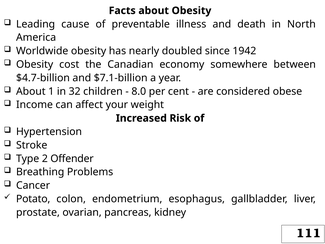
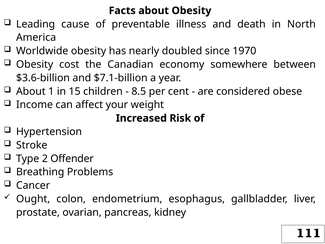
1942: 1942 -> 1970 (244, 51)
$4.7-billion: $4.7-billion -> $3.6-billion (43, 78)
32: 32 -> 15 (75, 91)
8.0: 8.0 -> 8.5 (139, 91)
Potato: Potato -> Ought (33, 199)
